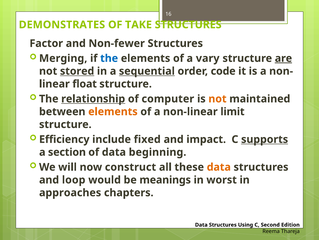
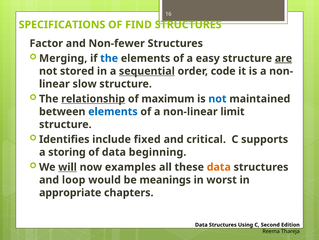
DEMONSTRATES: DEMONSTRATES -> SPECIFICATIONS (62, 25)
TAKE: TAKE -> FIND (139, 25)
vary: vary -> easy (208, 58)
stored underline: present -> none (77, 71)
float: float -> slow (85, 84)
computer: computer -> maximum (168, 99)
not colour: orange -> blue (217, 99)
elements colour: orange -> blue (113, 111)
Efficiency: Efficiency -> Identifies (64, 139)
impact: impact -> critical (206, 139)
supports underline: present -> none (265, 139)
section: section -> storing (67, 152)
will underline: none -> present (68, 167)
construct: construct -> examples (130, 167)
approaches: approaches -> appropriate (70, 192)
